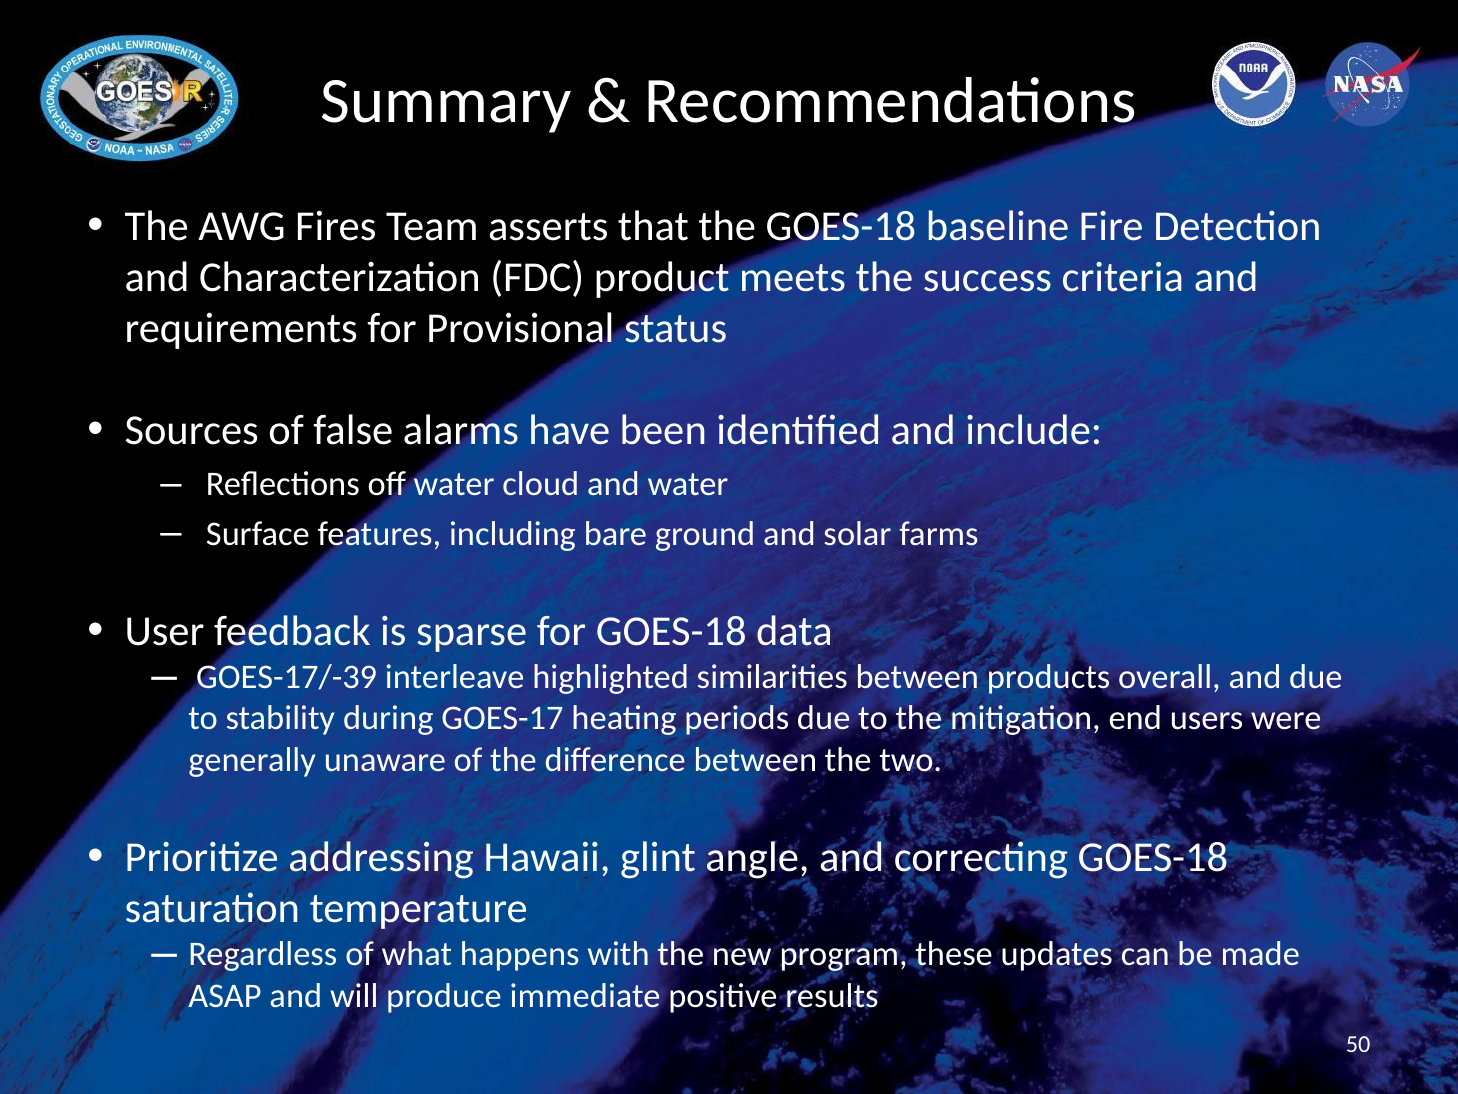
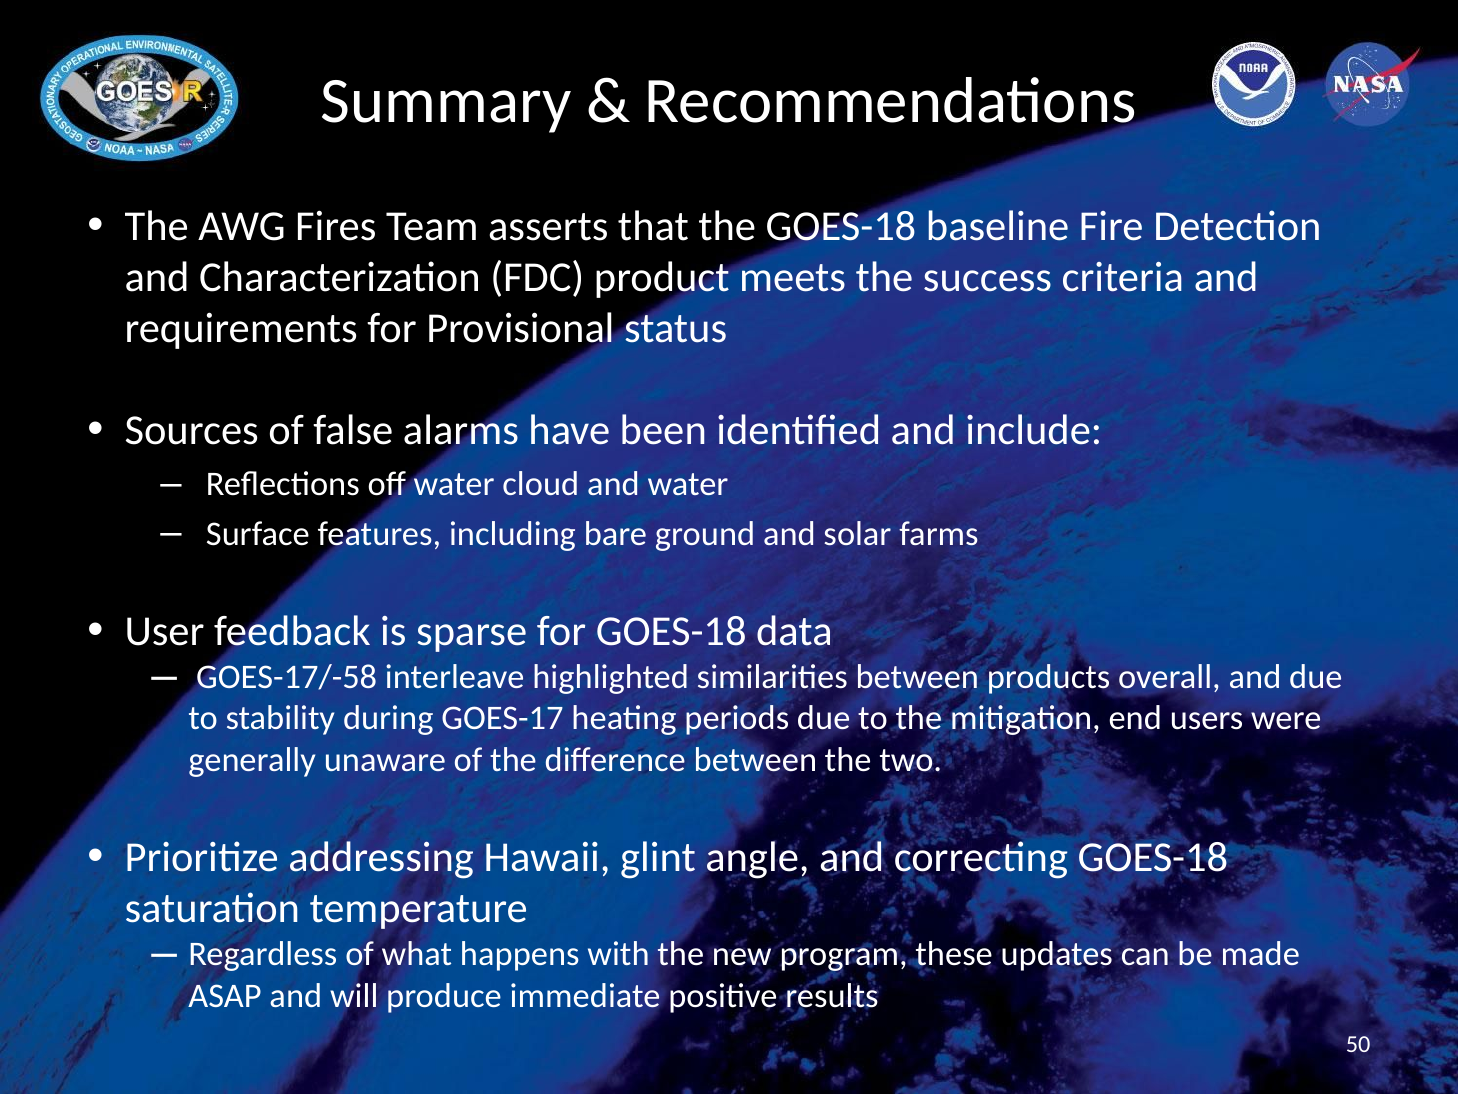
GOES-17/-39: GOES-17/-39 -> GOES-17/-58 (287, 677)
